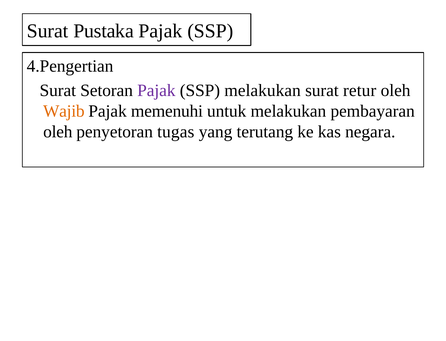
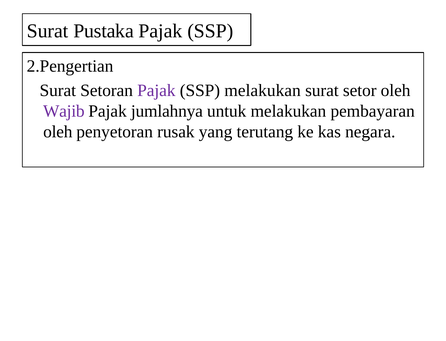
4.Pengertian: 4.Pengertian -> 2.Pengertian (70, 66)
retur: retur -> setor (360, 90)
Wajib colour: orange -> purple (64, 111)
memenuhi: memenuhi -> jumlahnya (167, 111)
tugas: tugas -> rusak (176, 132)
